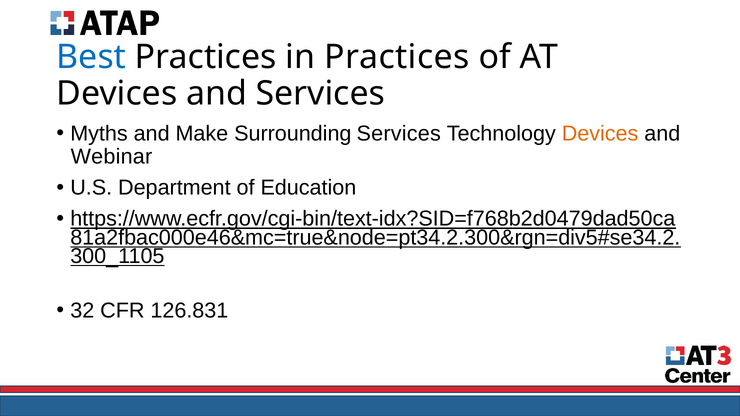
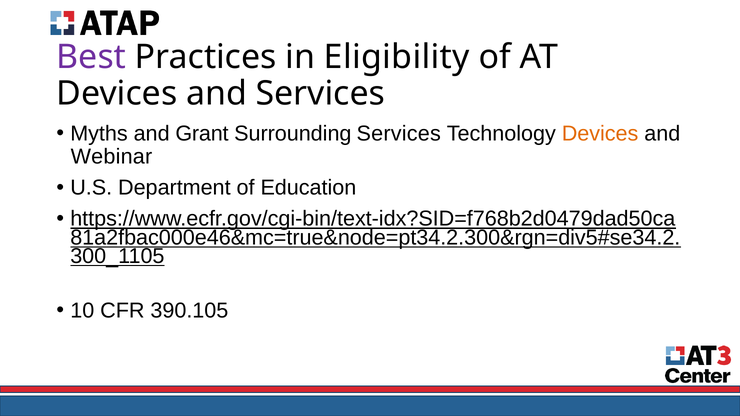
Best colour: blue -> purple (91, 57)
in Practices: Practices -> Eligibility (397, 57)
Make: Make -> Grant (202, 134)
32: 32 -> 10 (82, 311)
126.831: 126.831 -> 390.105 (189, 311)
